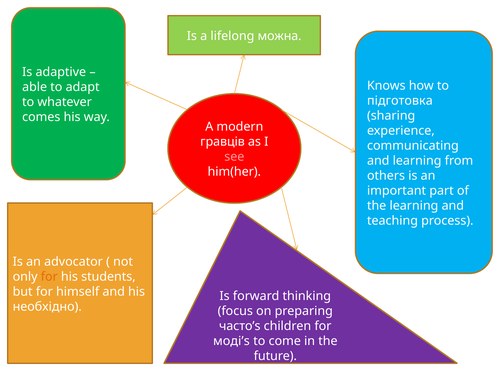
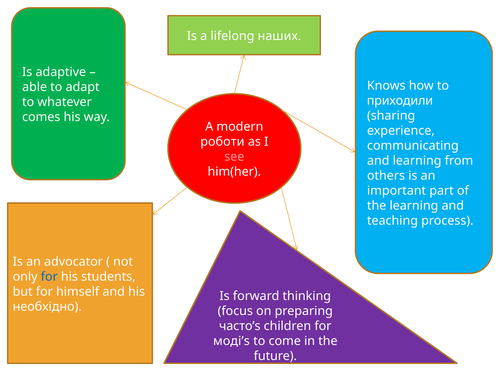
можна: можна -> наших (279, 36)
підготовка: підготовка -> приходили (400, 101)
гравців: гравців -> роботи (222, 142)
for colour: orange -> blue (49, 277)
